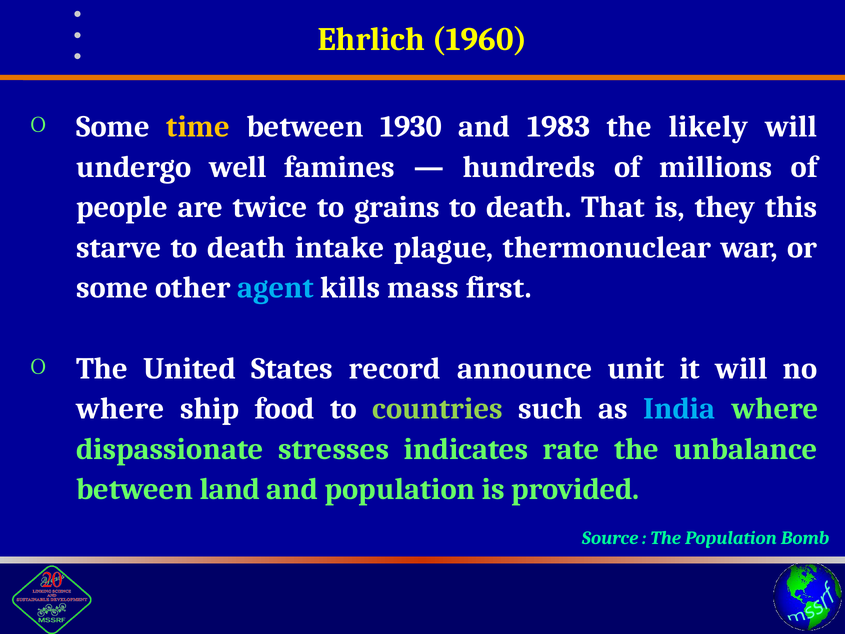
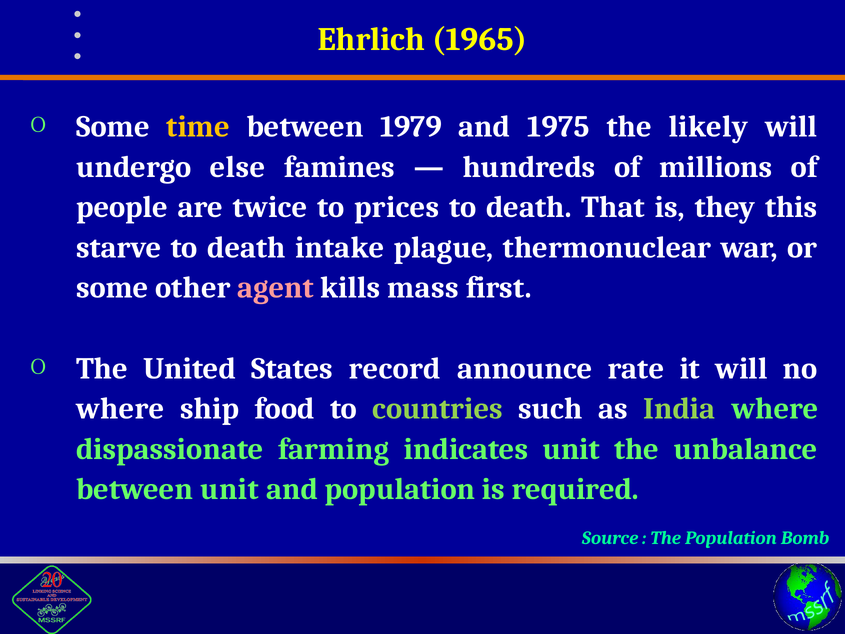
1960: 1960 -> 1965 (480, 39)
1930: 1930 -> 1979 (411, 127)
1983: 1983 -> 1975 (558, 127)
well: well -> else (238, 167)
grains: grains -> prices (397, 207)
agent colour: light blue -> pink (275, 288)
unit: unit -> rate (636, 368)
India colour: light blue -> light green (679, 409)
stresses: stresses -> farming (334, 449)
indicates rate: rate -> unit (571, 449)
between land: land -> unit (230, 489)
provided: provided -> required (575, 489)
